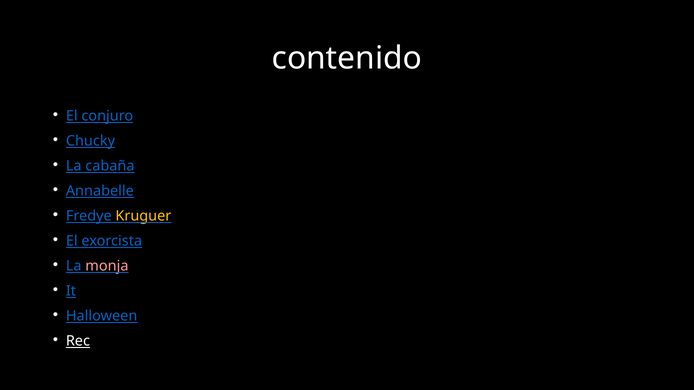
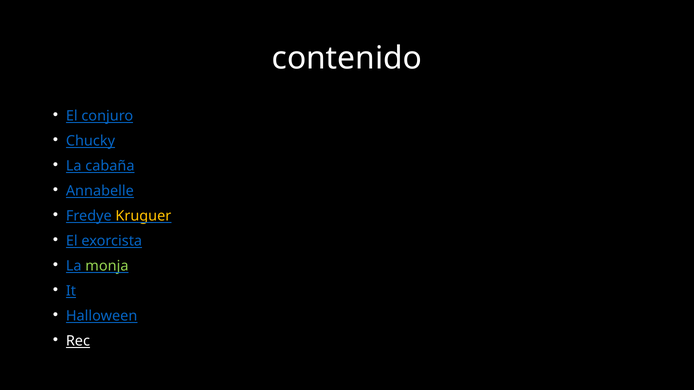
monja colour: pink -> light green (107, 266)
